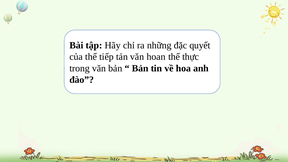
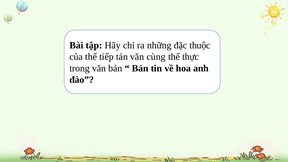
quyết: quyết -> thuộc (200, 45)
hoan: hoan -> cùng (156, 57)
